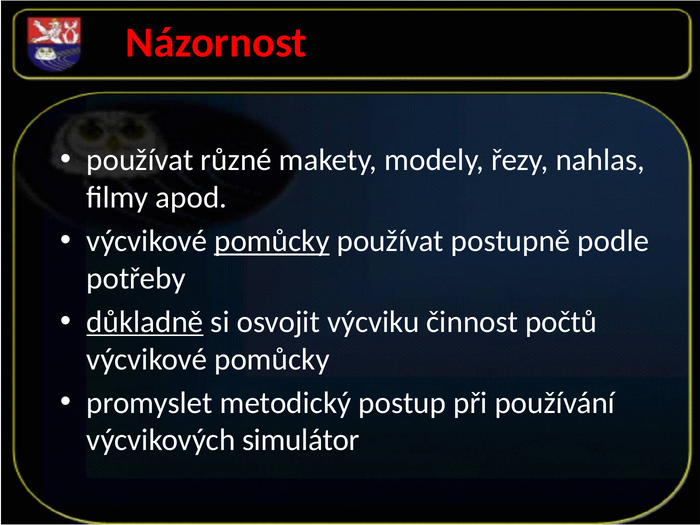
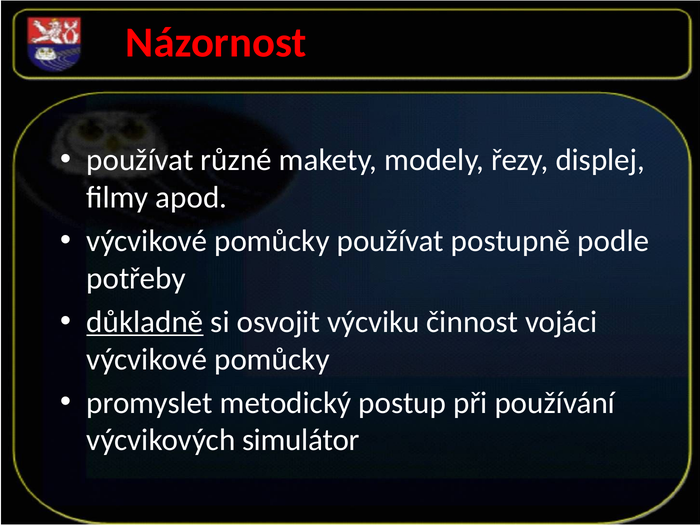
nahlas: nahlas -> displej (600, 160)
pomůcky underline: present -> none (272, 241)
počtů: počtů -> vojáci (561, 322)
